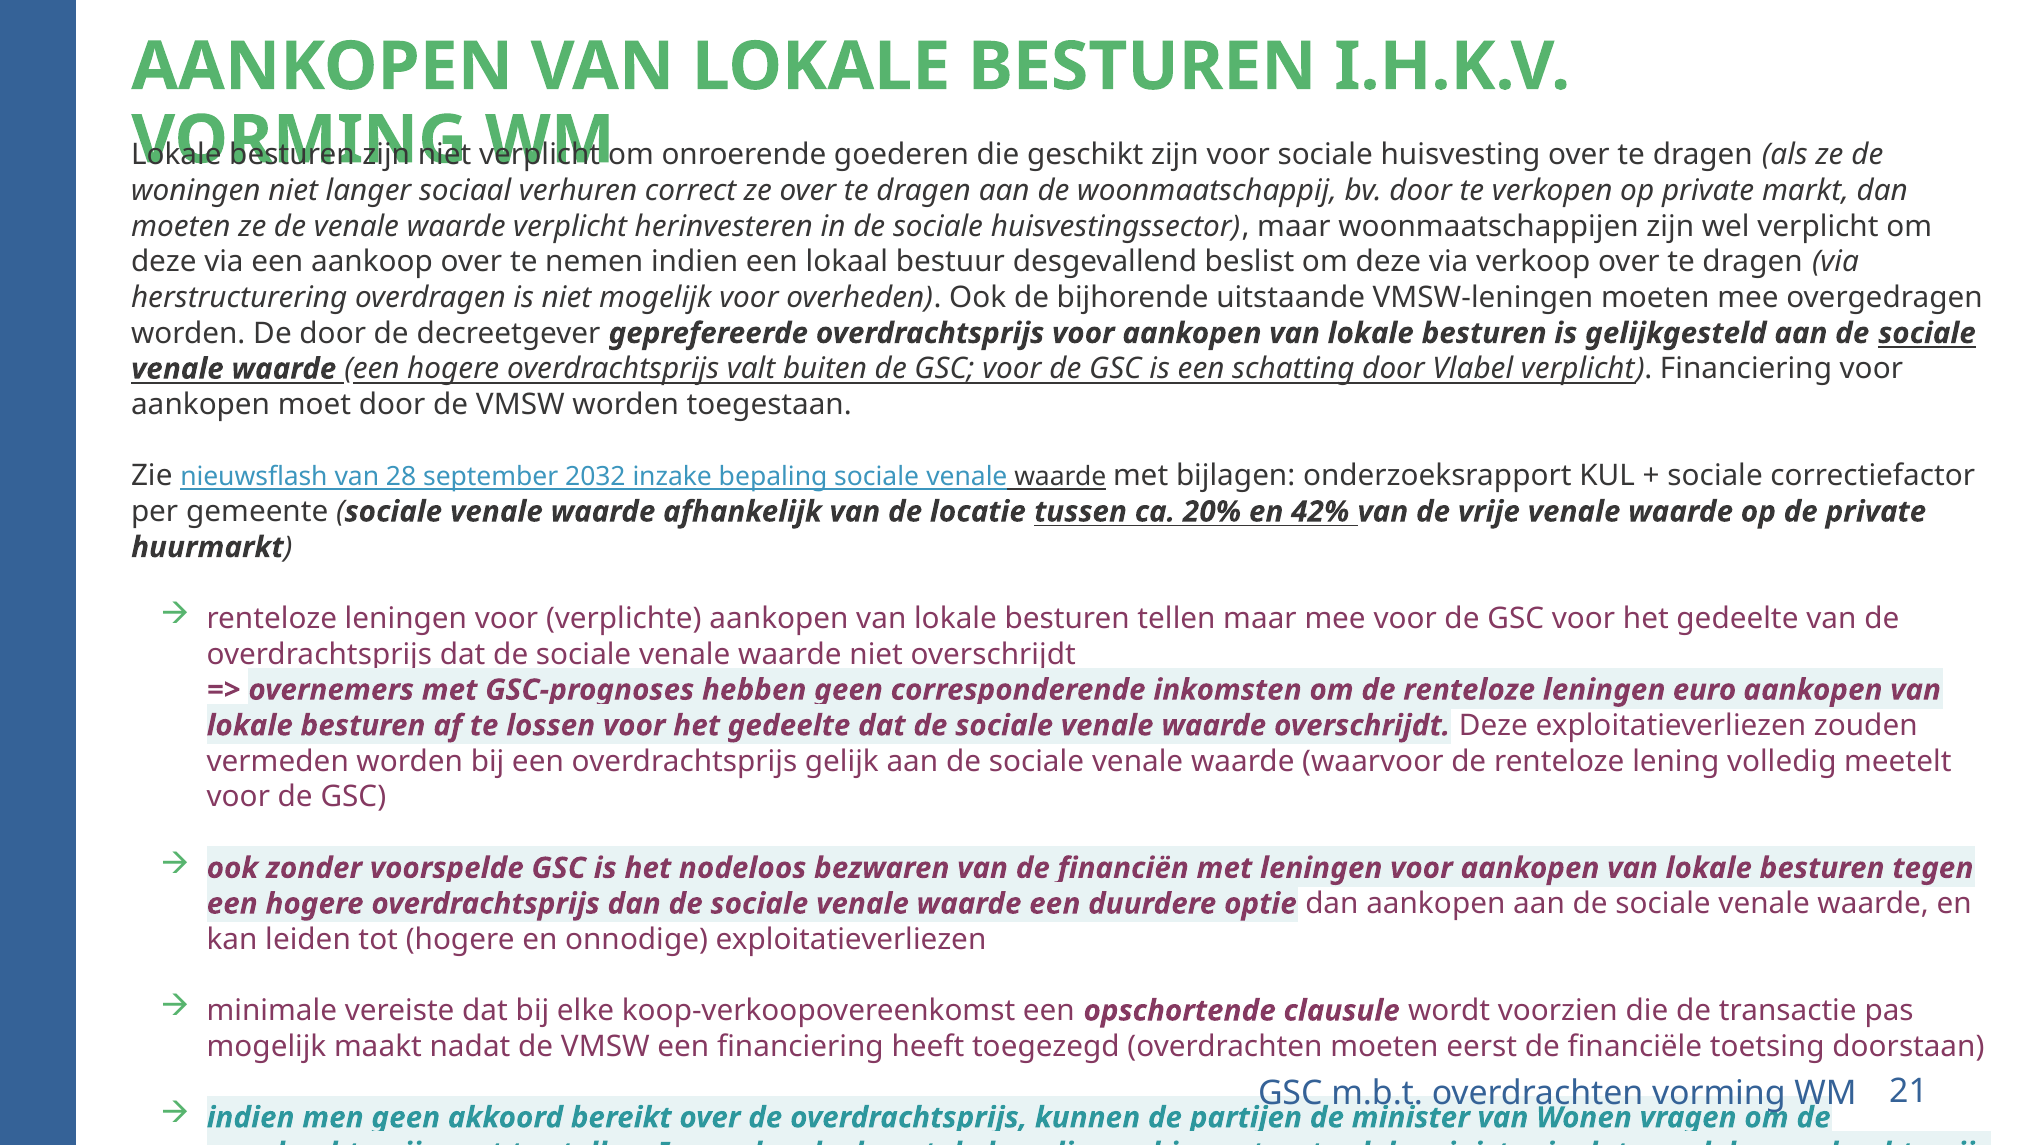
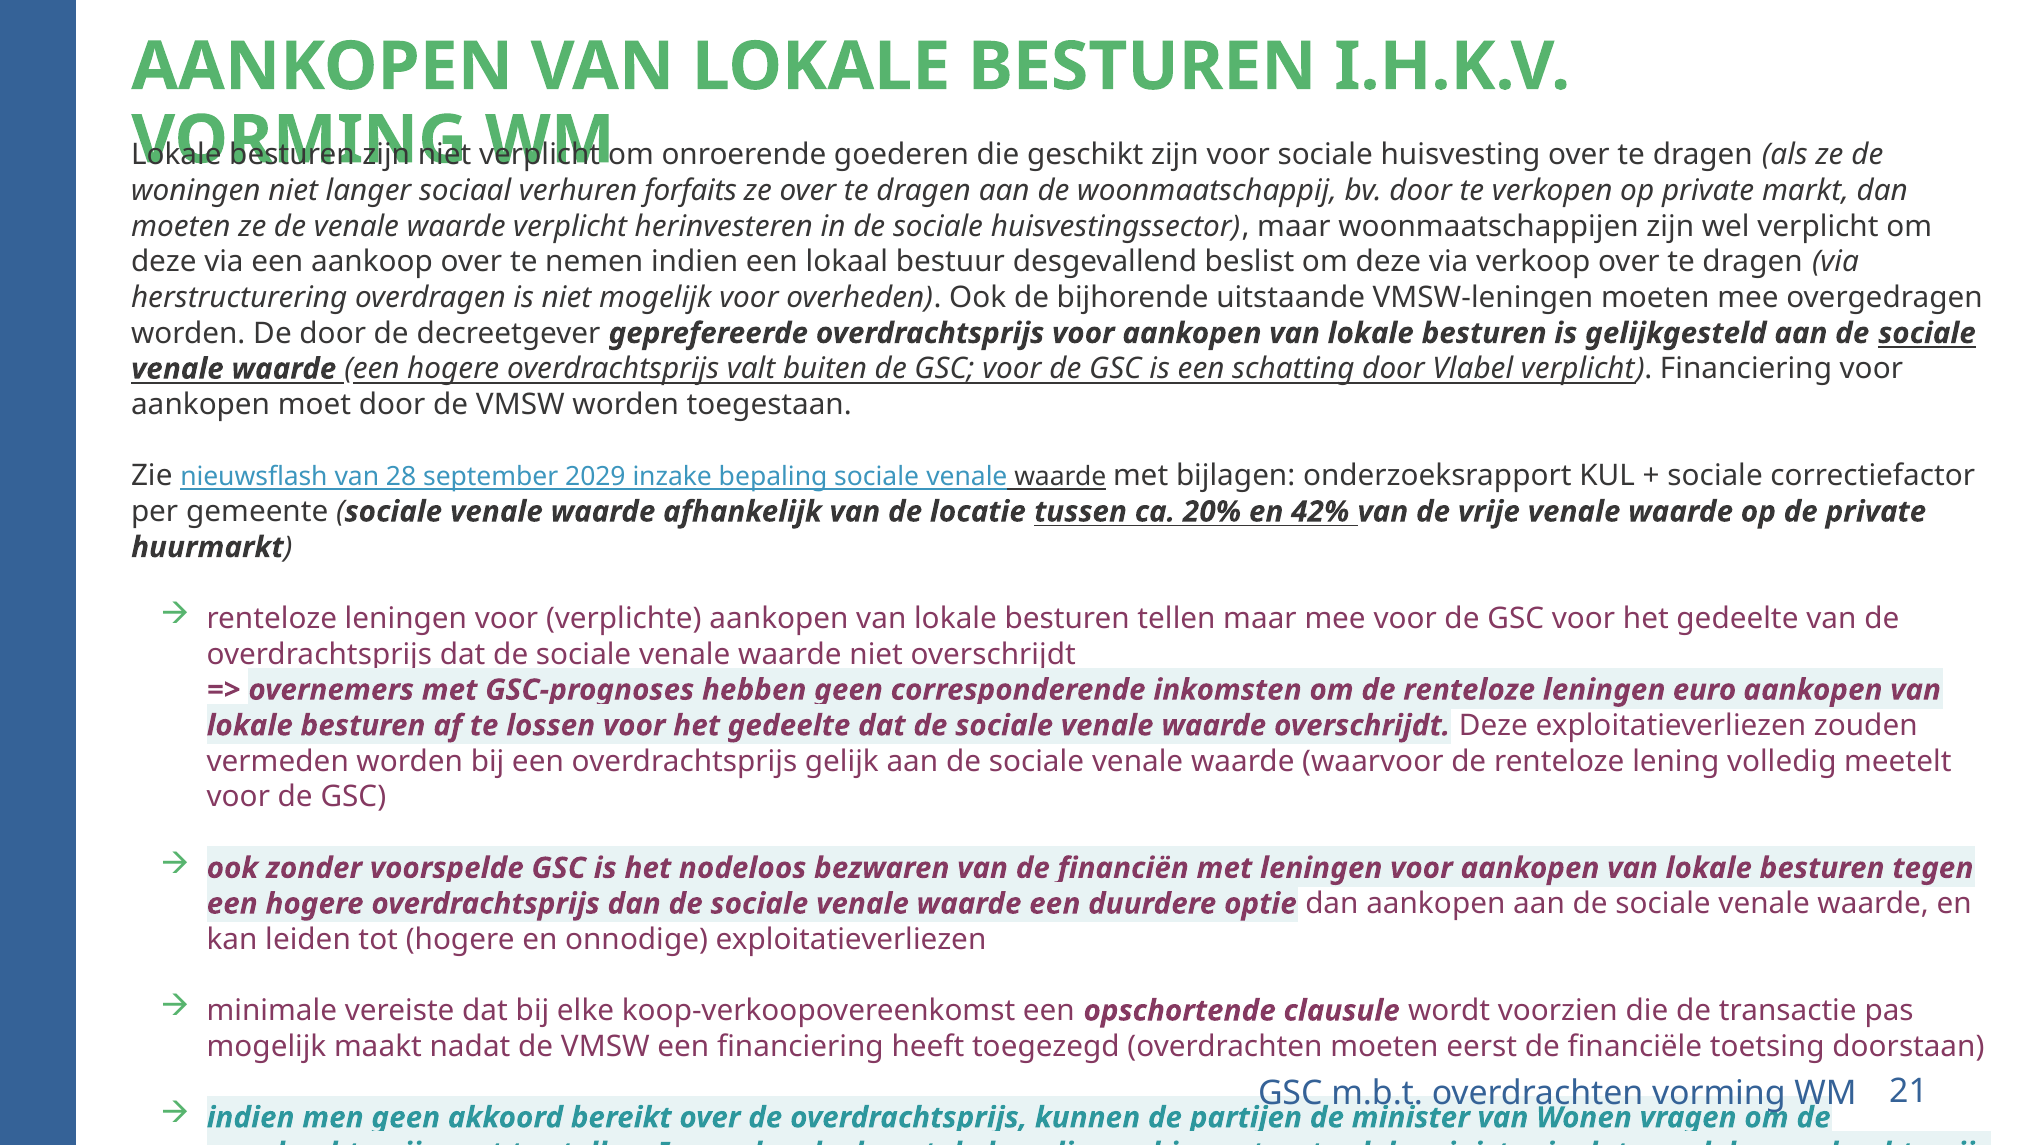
correct: correct -> forfaits (691, 191)
2032: 2032 -> 2029 (595, 477)
